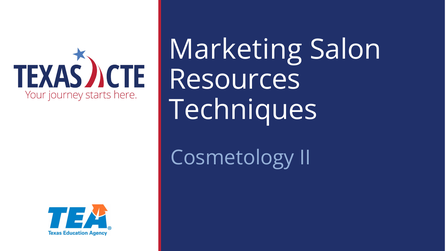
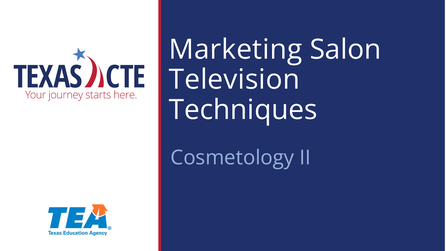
Resources: Resources -> Television (234, 80)
